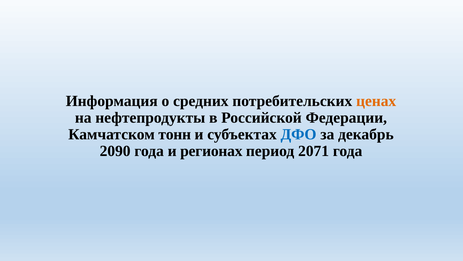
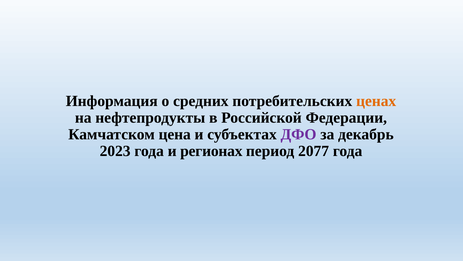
тонн: тонн -> цена (175, 134)
ДФО colour: blue -> purple (299, 134)
2090: 2090 -> 2023 (115, 151)
2071: 2071 -> 2077 (314, 151)
